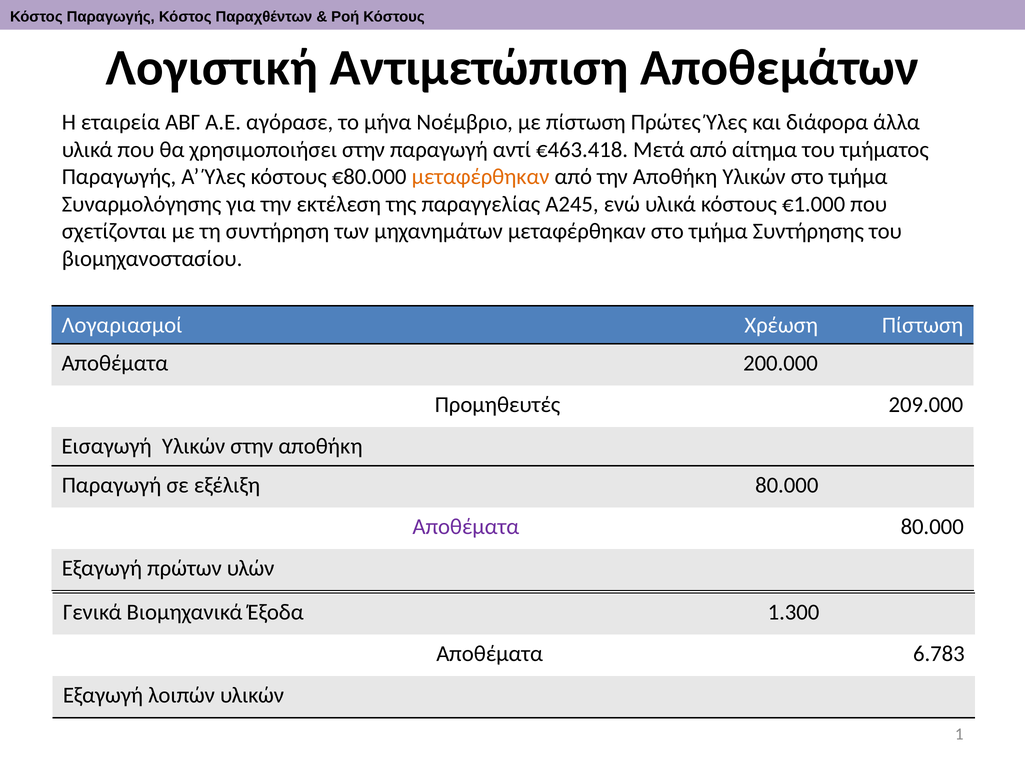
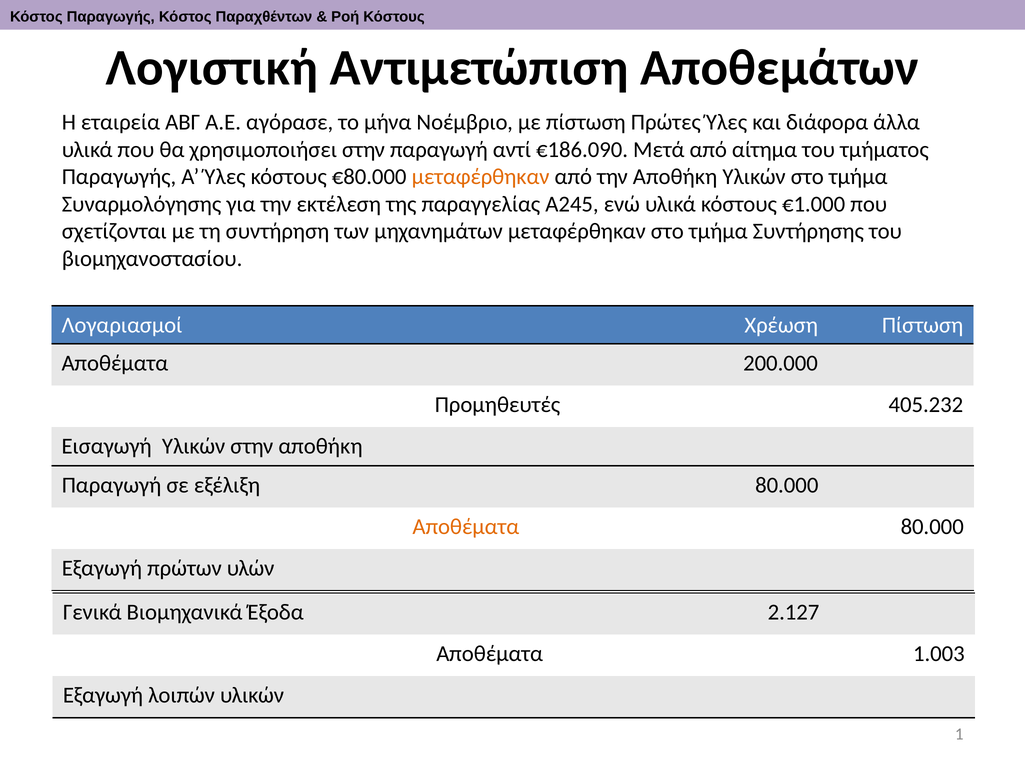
€463.418: €463.418 -> €186.090 (582, 149)
209.000: 209.000 -> 405.232 (926, 405)
Αποθέματα colour: purple -> orange (466, 526)
1.300: 1.300 -> 2.127 (793, 612)
6.783: 6.783 -> 1.003 (939, 654)
